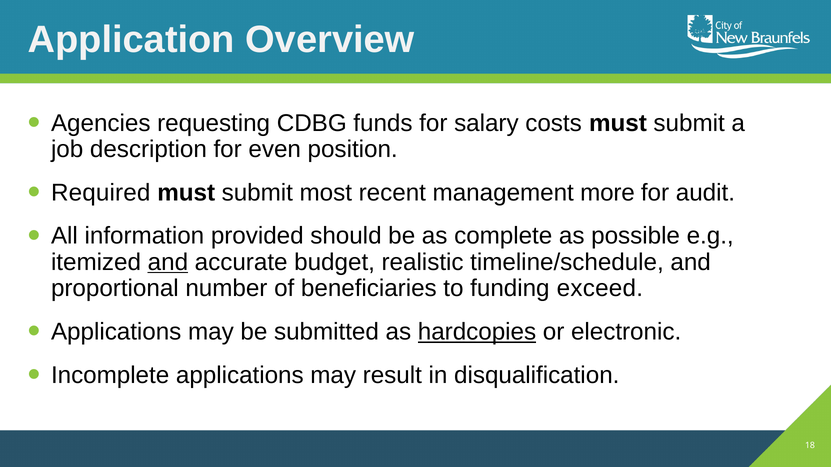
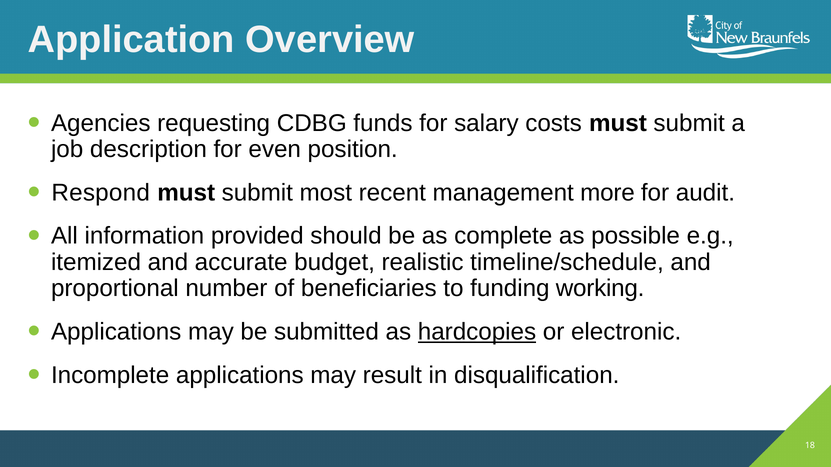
Required: Required -> Respond (101, 193)
and underline: present -> none (168, 262)
exceed: exceed -> working (600, 288)
